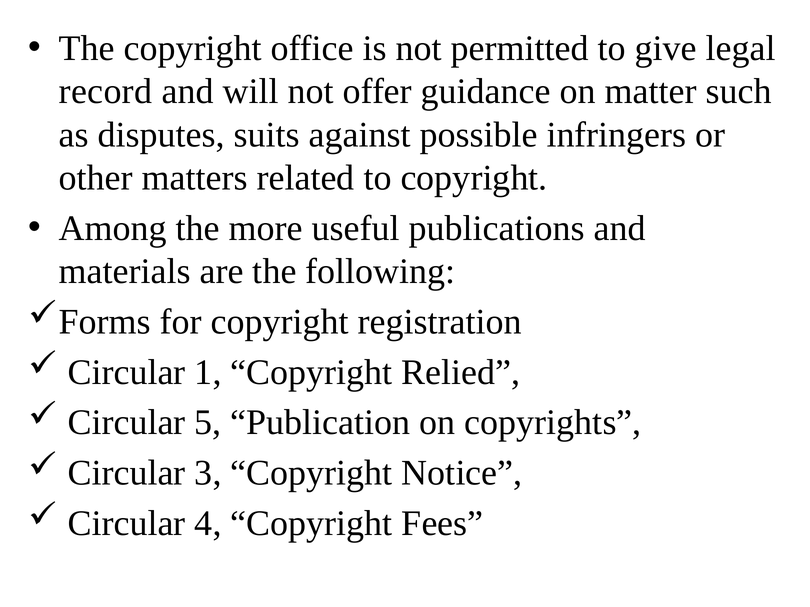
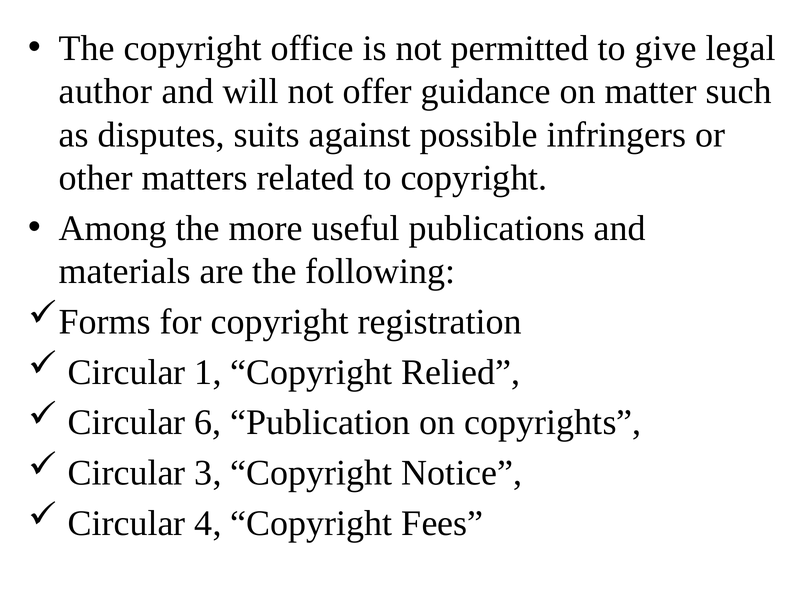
record: record -> author (106, 92)
5: 5 -> 6 (208, 423)
